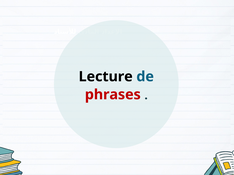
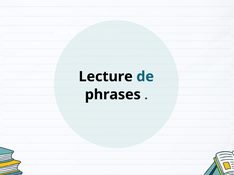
phrases colour: red -> black (113, 95)
